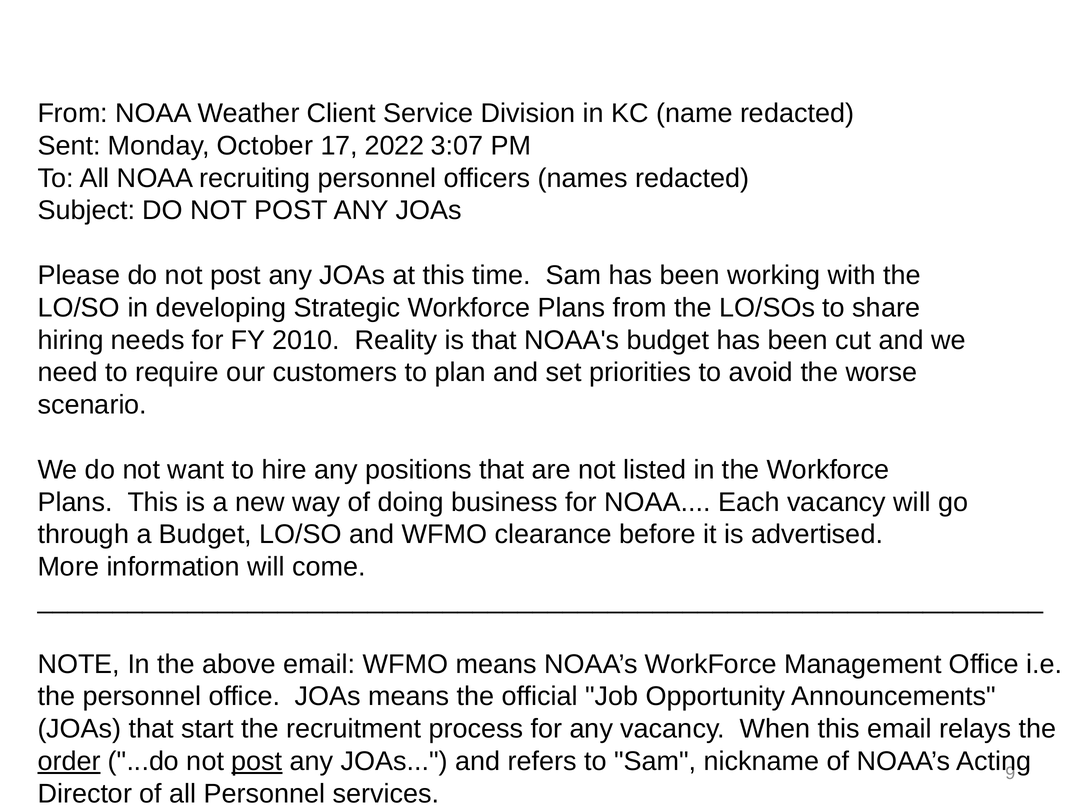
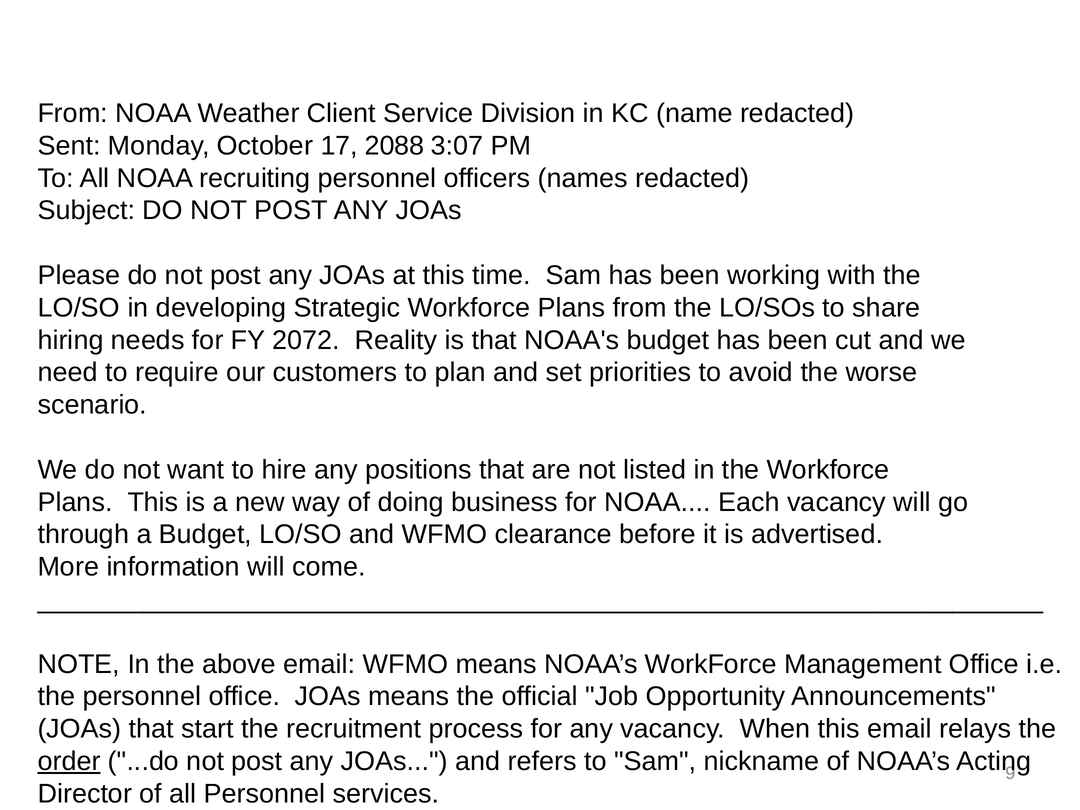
2022: 2022 -> 2088 (395, 146)
2010: 2010 -> 2072 (306, 340)
post underline: present -> none (257, 761)
